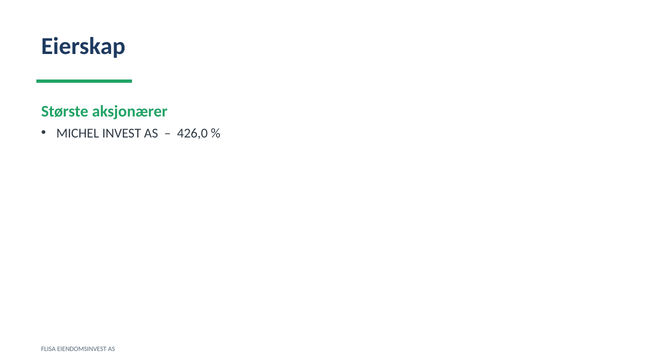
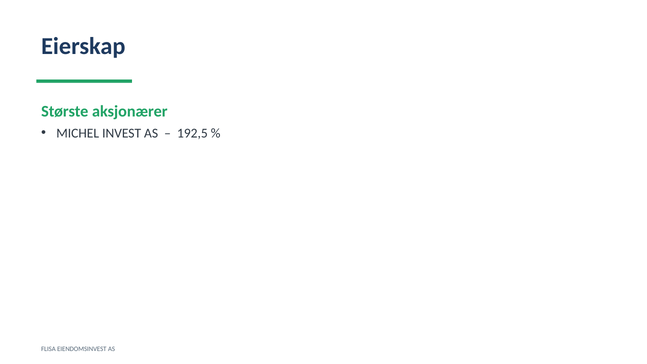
426,0: 426,0 -> 192,5 (192, 133)
